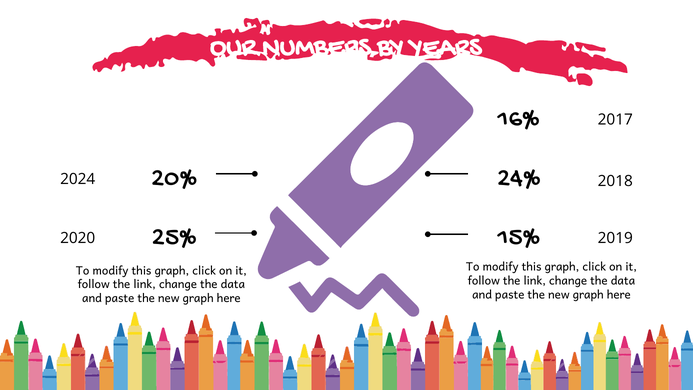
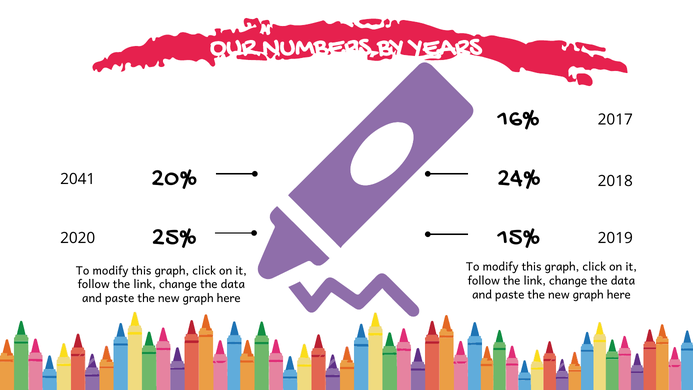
2024: 2024 -> 2041 (78, 179)
